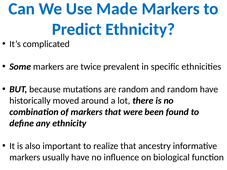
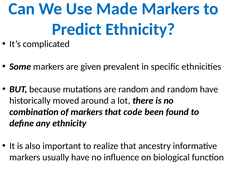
twice: twice -> given (91, 67)
were: were -> code (133, 112)
